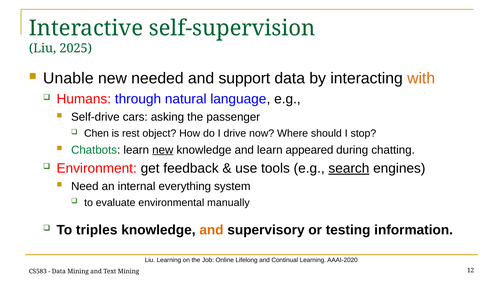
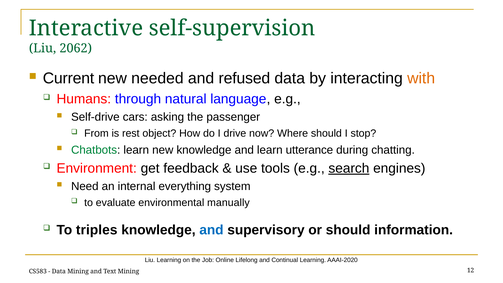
2025: 2025 -> 2062 (76, 48)
Unable: Unable -> Current (68, 78)
support: support -> refused (244, 78)
Chen: Chen -> From (96, 133)
new underline: present -> none (163, 150)
appeared: appeared -> utterance (309, 150)
and colour: orange -> blue (211, 230)
or testing: testing -> should (348, 230)
